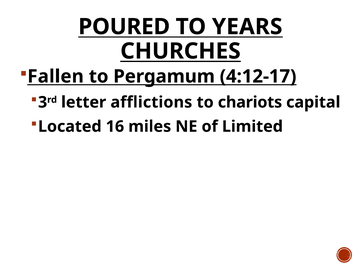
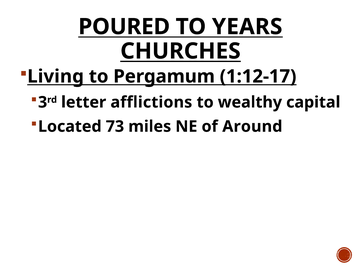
Fallen: Fallen -> Living (56, 76)
4:12-17: 4:12-17 -> 1:12-17 (258, 76)
chariots: chariots -> wealthy (250, 102)
16: 16 -> 73 (115, 126)
Limited: Limited -> Around (252, 126)
